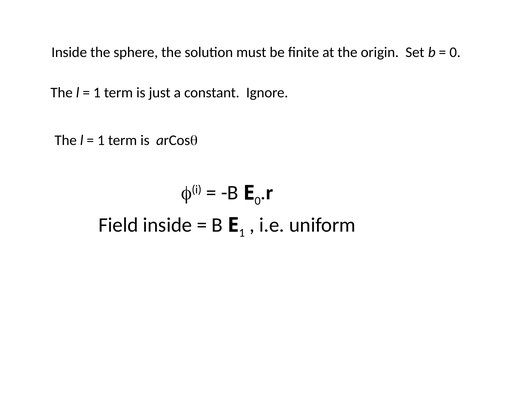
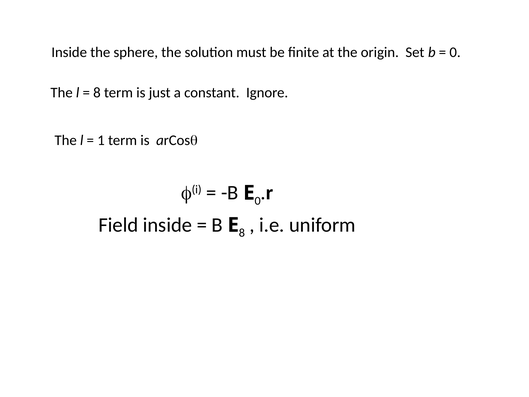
1: 1 -> 8 (97, 92)
1: 1 -> 8 (242, 233)
